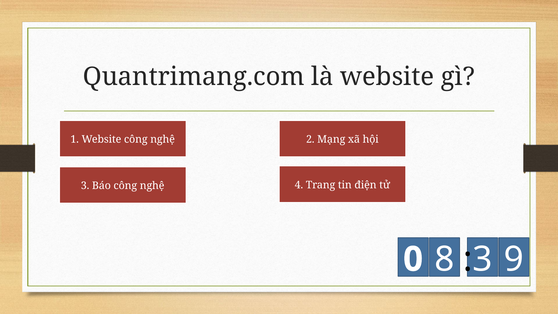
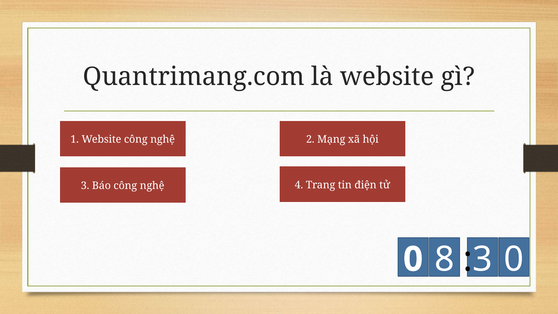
8 9: 9 -> 0 (514, 259)
